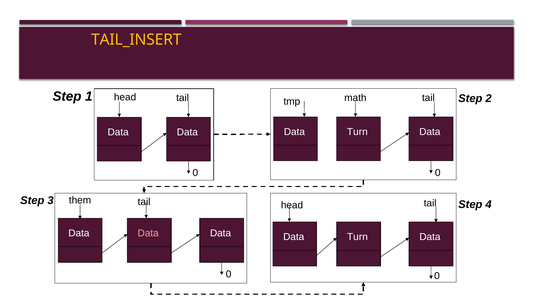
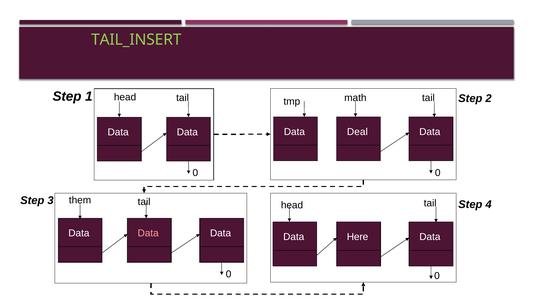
TAIL_INSERT colour: yellow -> light green (136, 40)
Turn: Turn -> Deal (357, 132)
Turn: Turn -> Here (358, 237)
